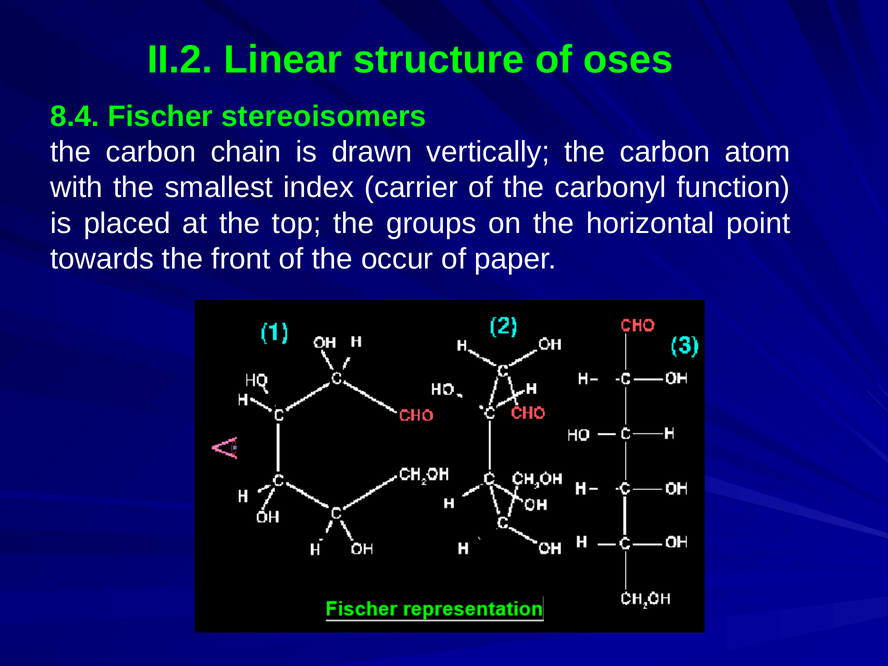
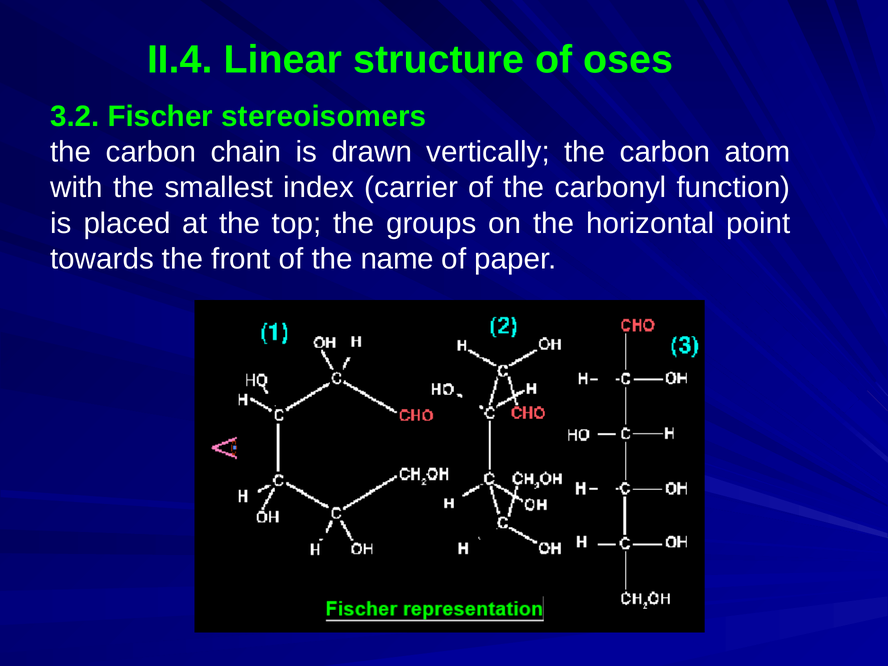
II.2: II.2 -> II.4 (180, 60)
8.4: 8.4 -> 3.2 (75, 117)
occur: occur -> name (397, 259)
